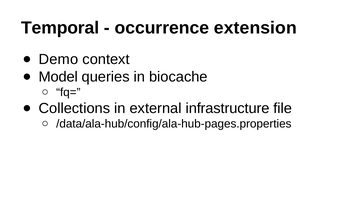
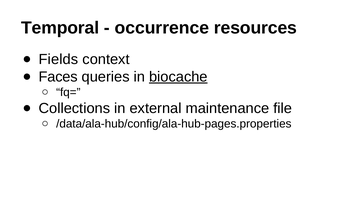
extension: extension -> resources (255, 28)
Demo: Demo -> Fields (58, 59)
Model: Model -> Faces (58, 77)
biocache underline: none -> present (178, 77)
infrastructure: infrastructure -> maintenance (227, 109)
